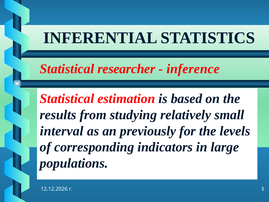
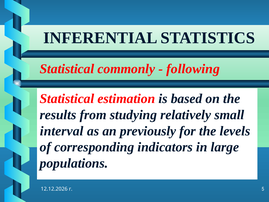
researcher: researcher -> commonly (126, 69)
inference: inference -> following (193, 69)
